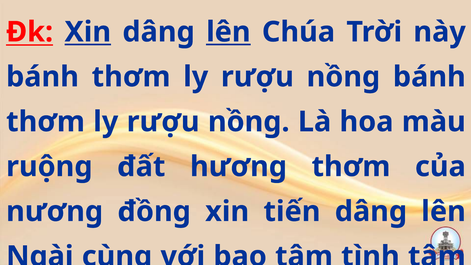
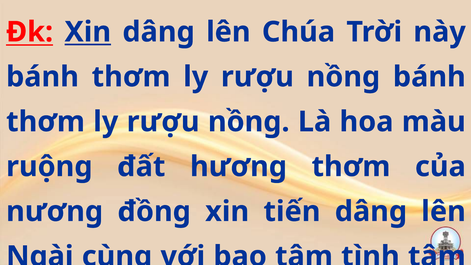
lên underline: present -> none (228, 32)
